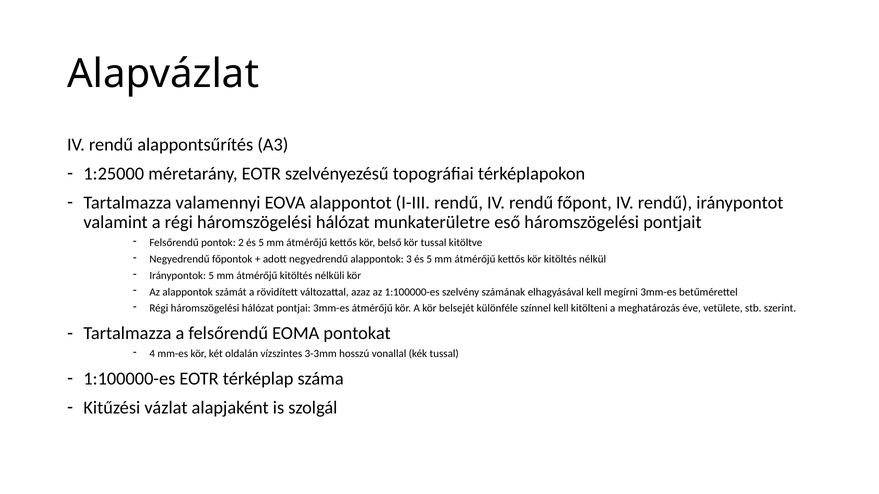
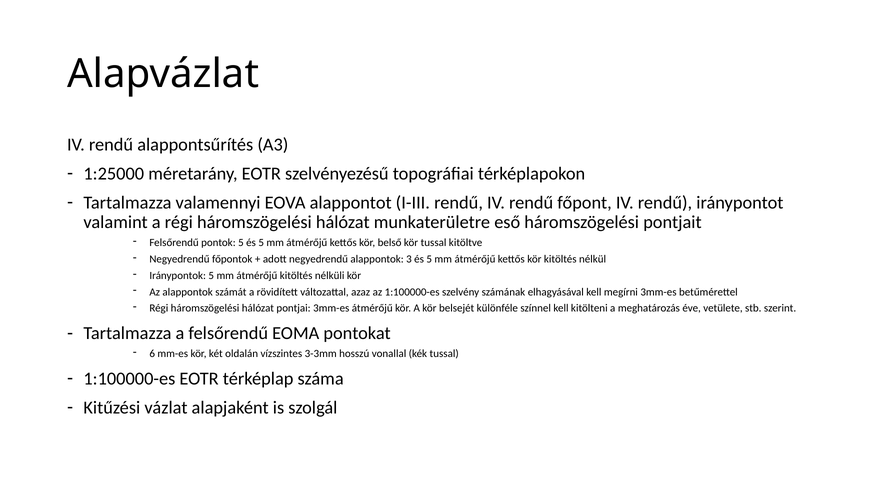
pontok 2: 2 -> 5 (241, 243)
4: 4 -> 6 (152, 354)
